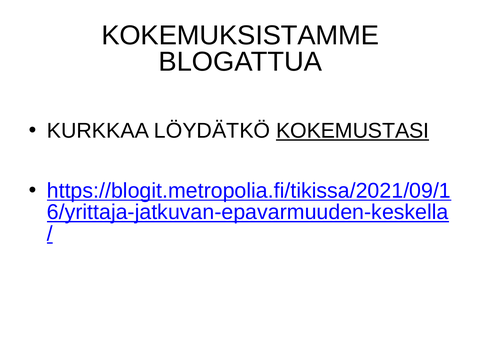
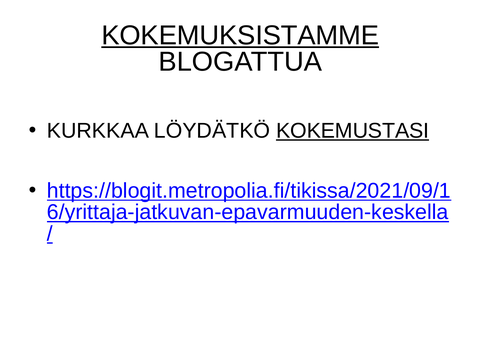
KOKEMUKSISTAMME underline: none -> present (240, 35)
